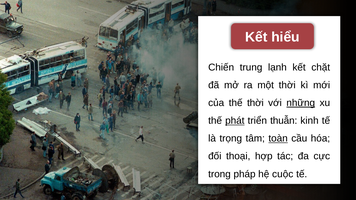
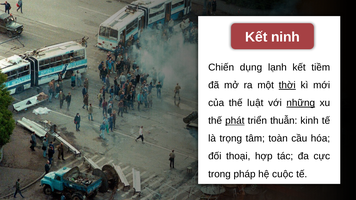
hiểu: hiểu -> ninh (286, 37)
trung: trung -> dụng (251, 67)
chặt: chặt -> tiềm (321, 67)
thời underline: none -> present (287, 85)
thế thời: thời -> luật (255, 103)
toàn underline: present -> none (278, 139)
